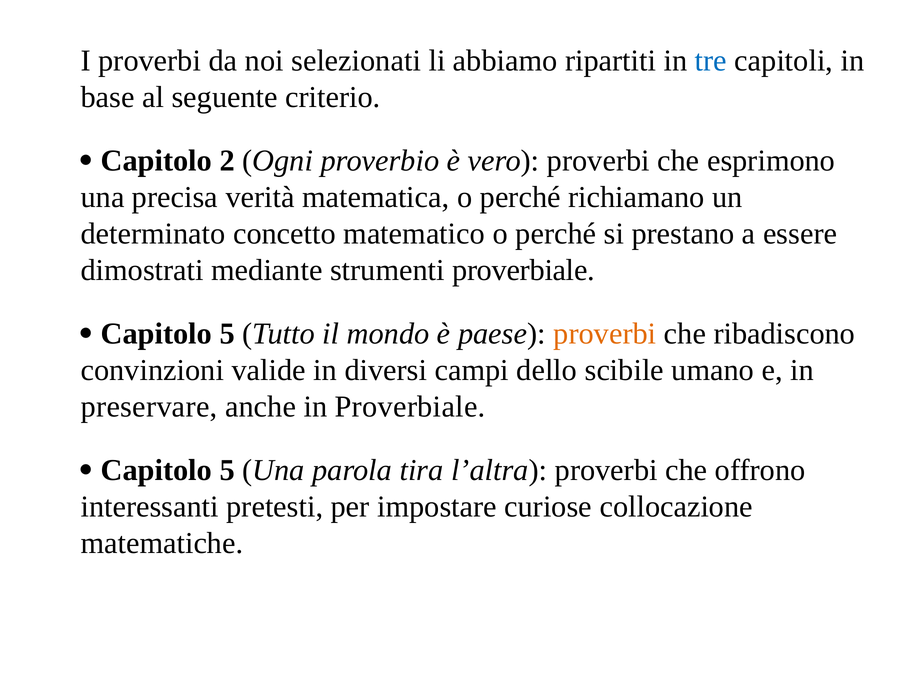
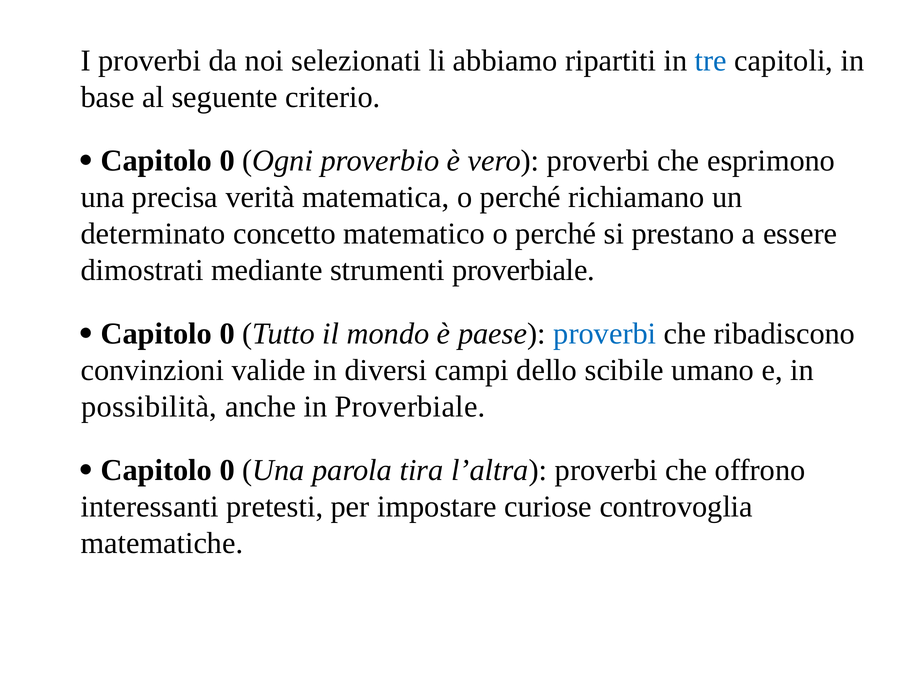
2: 2 -> 0 (227, 161)
5: 5 -> 0 (227, 334)
proverbi colour: orange -> blue (605, 334)
preservare: preservare -> possibilità (149, 407)
5: 5 -> 0 (227, 471)
collocazione: collocazione -> controvoglia (676, 507)
